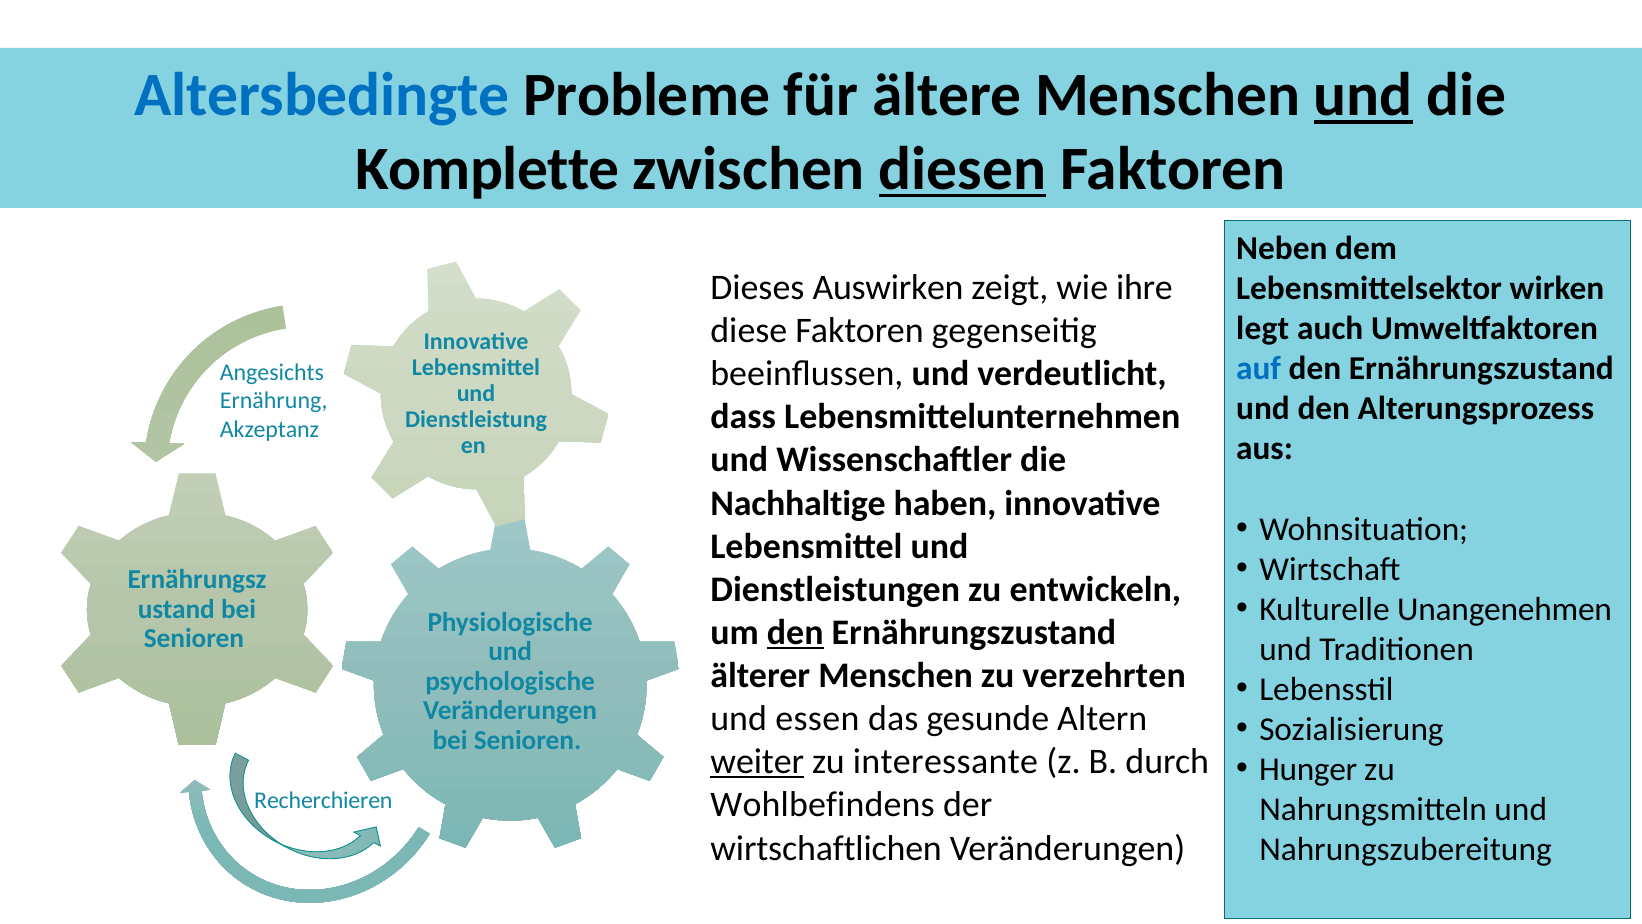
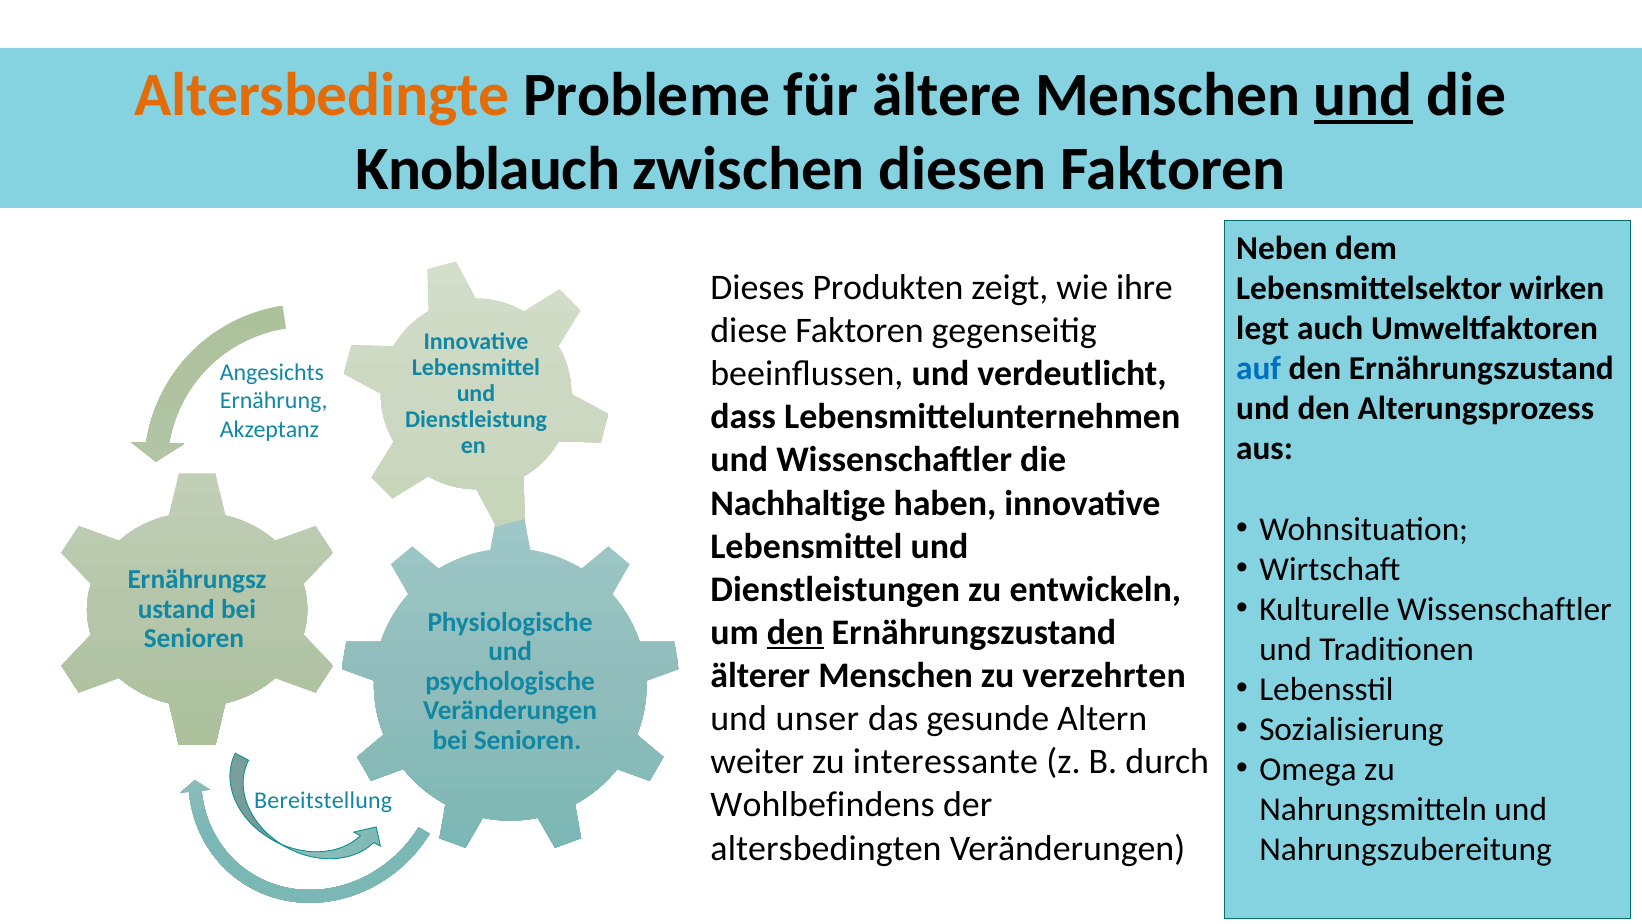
Altersbedingte colour: blue -> orange (322, 95)
Komplette: Komplette -> Knoblauch (488, 169)
diesen underline: present -> none (963, 169)
Auswirken: Auswirken -> Produkten (888, 287)
Kulturelle Unangenehmen: Unangenehmen -> Wissenschaftler (1504, 609)
essen: essen -> unser (817, 719)
weiter underline: present -> none (757, 762)
Hunger: Hunger -> Omega (1308, 769)
Recherchieren: Recherchieren -> Bereitstellung (323, 800)
wirtschaftlichen: wirtschaftlichen -> altersbedingten (826, 848)
